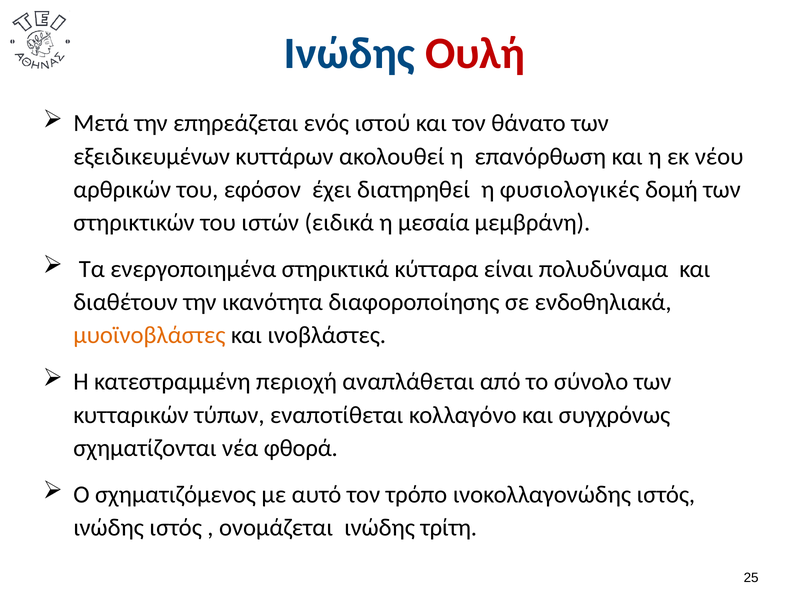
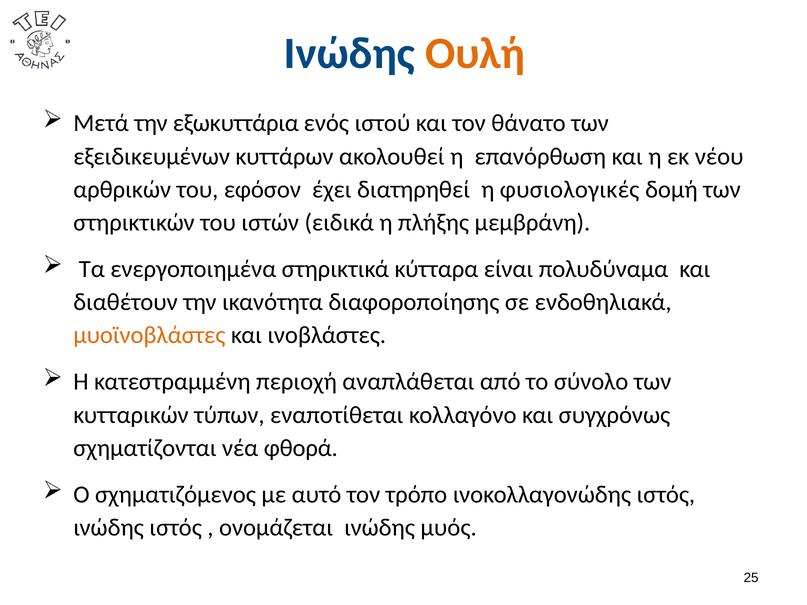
Ουλή colour: red -> orange (475, 54)
επηρεάζεται: επηρεάζεται -> εξωκυττάρια (236, 123)
μεσαία: μεσαία -> πλήξης (434, 223)
τρίτη: τρίτη -> μυός (449, 528)
